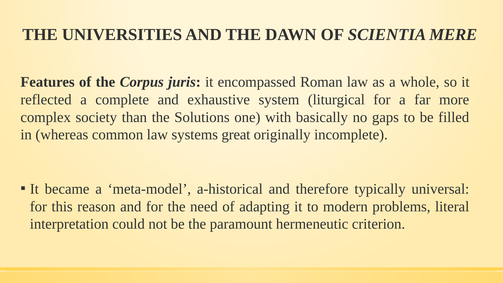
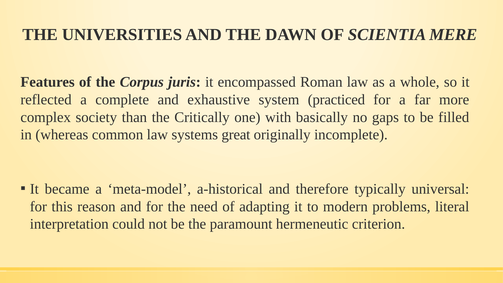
liturgical: liturgical -> practiced (336, 100)
Solutions: Solutions -> Critically (202, 117)
